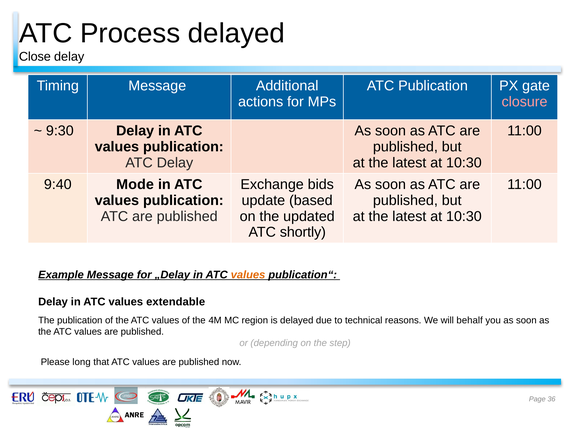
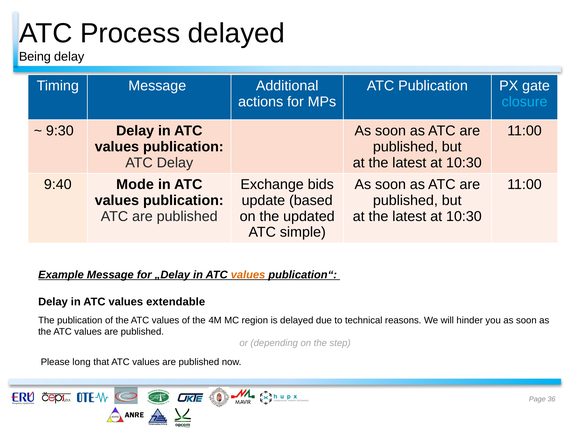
Close: Close -> Being (35, 56)
closure colour: pink -> light blue (525, 102)
shortly: shortly -> simple (303, 232)
behalf: behalf -> hinder (470, 320)
